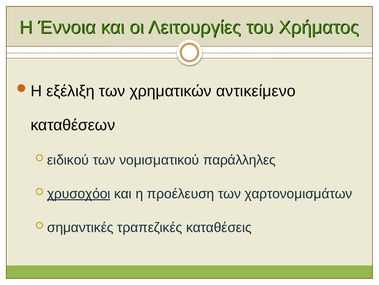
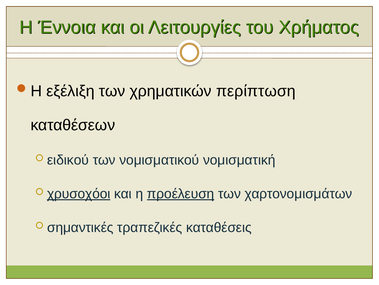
αντικείμενο: αντικείμενο -> περίπτωση (256, 91)
παράλληλες: παράλληλες -> νομισματική (239, 160)
προέλευση underline: none -> present (181, 193)
